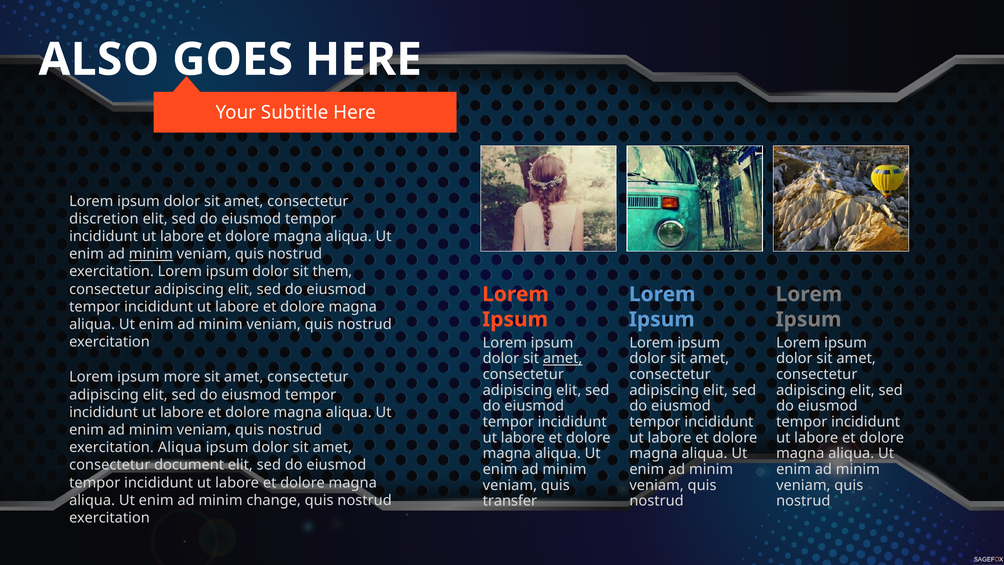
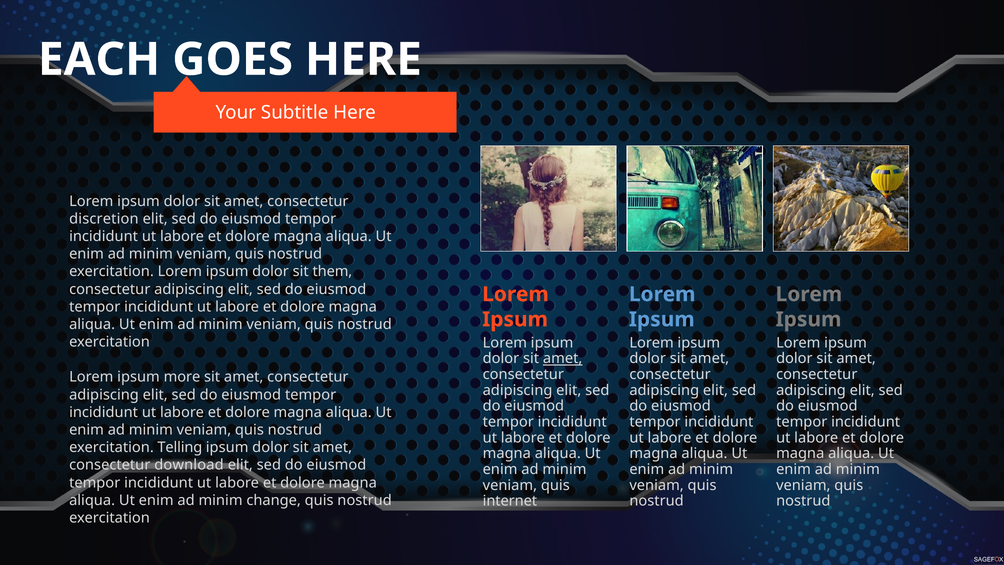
ALSO: ALSO -> EACH (99, 60)
minim underline: present -> none (151, 254)
exercitation Aliqua: Aliqua -> Telling (180, 447)
document: document -> download (189, 465)
transfer: transfer -> internet (510, 501)
